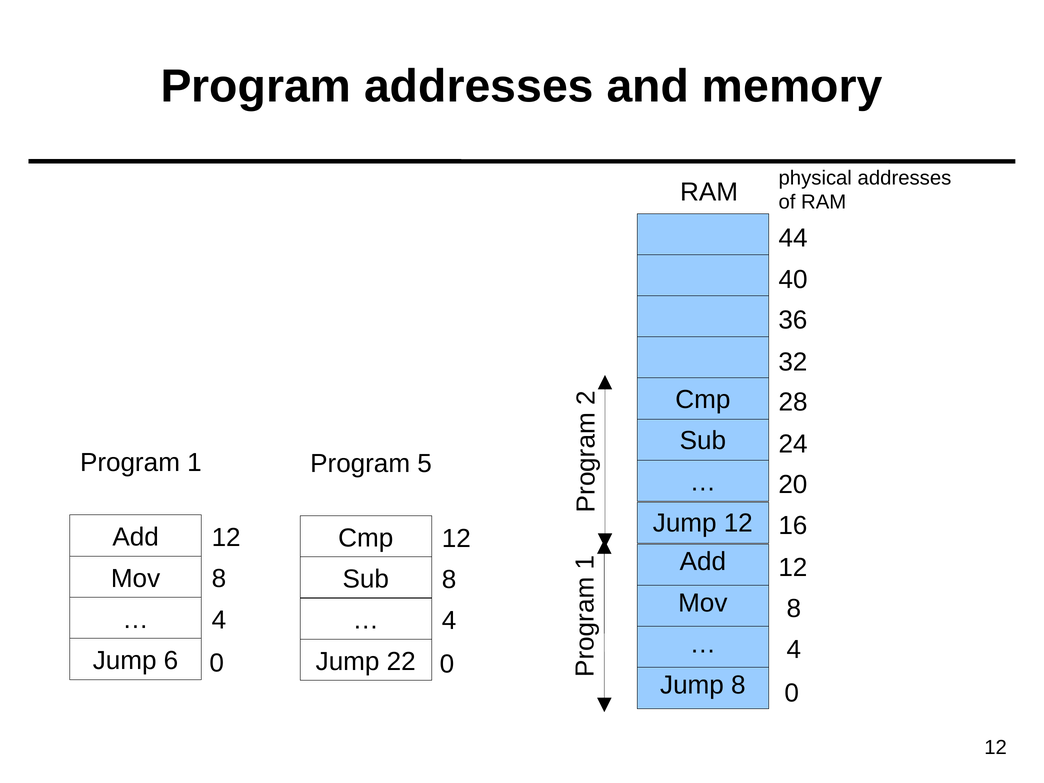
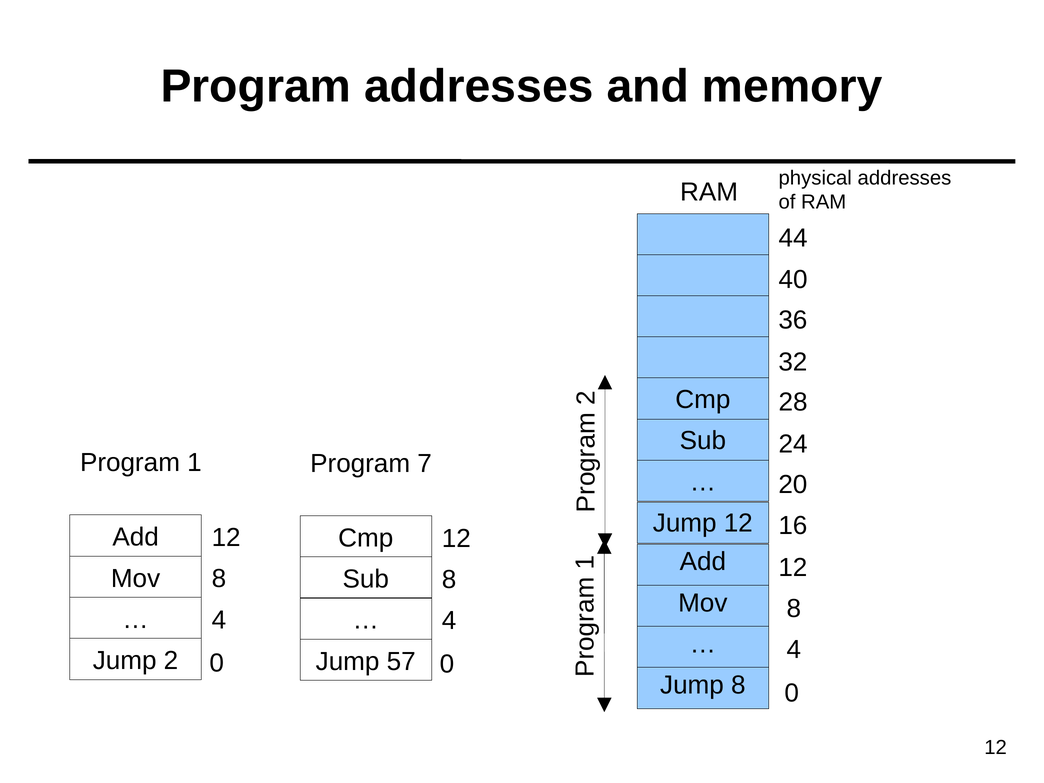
5: 5 -> 7 (425, 464)
Jump 6: 6 -> 2 (171, 661)
22: 22 -> 57 (401, 661)
